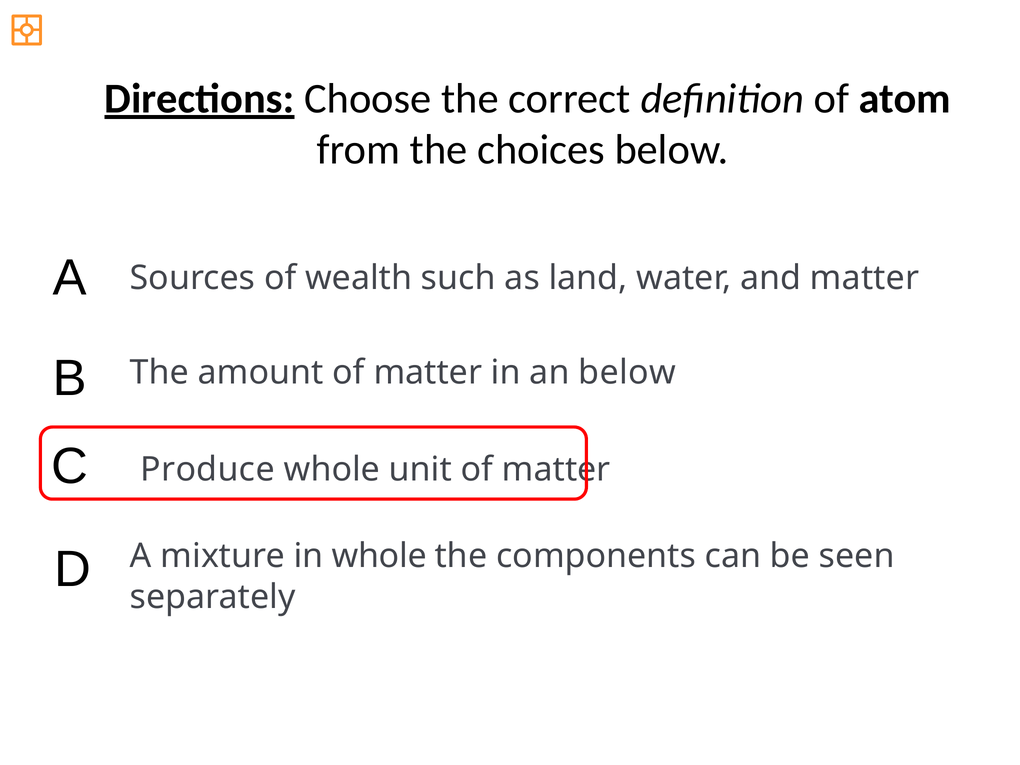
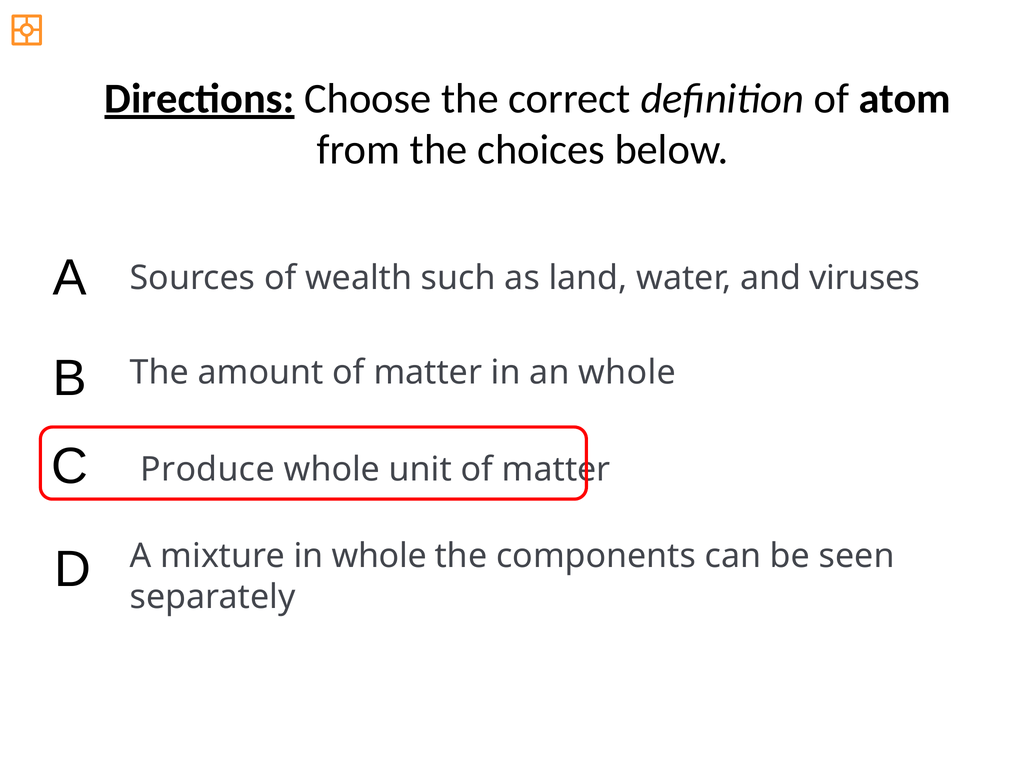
and matter: matter -> viruses (865, 278)
an below: below -> whole (627, 372)
